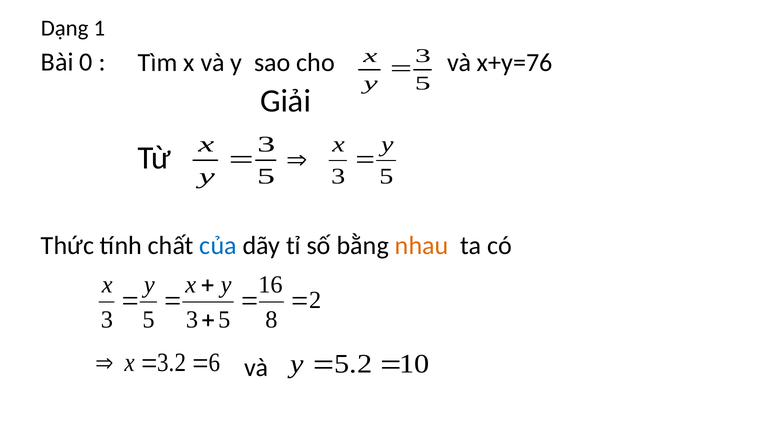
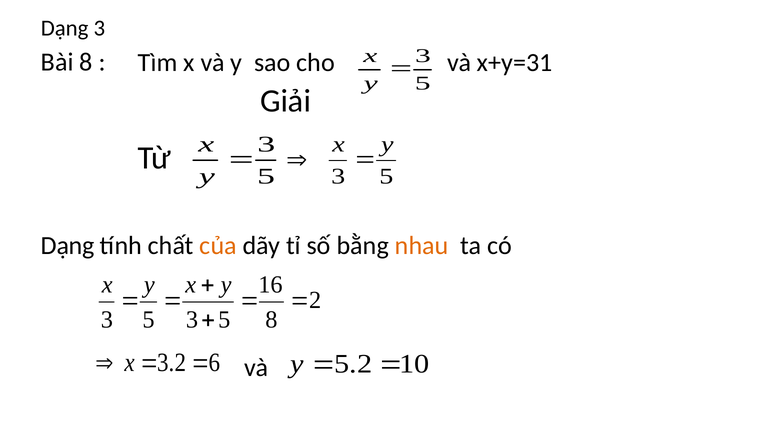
Dạng 1: 1 -> 3 (99, 28)
Bài 0: 0 -> 8 (86, 62)
x+y=76: x+y=76 -> x+y=31 (515, 63)
Thức: Thức -> Dạng (68, 245)
của colour: blue -> orange (218, 245)
